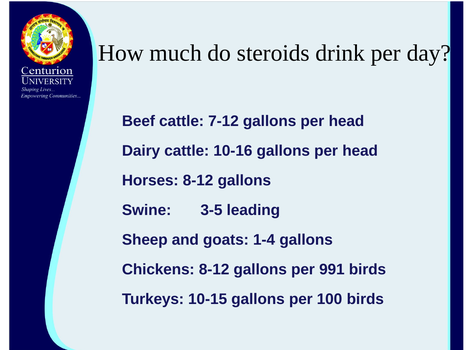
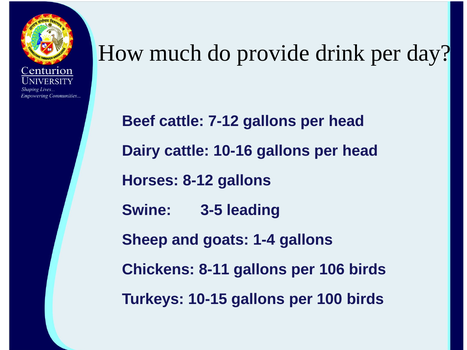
steroids: steroids -> provide (273, 53)
Chickens 8-12: 8-12 -> 8-11 (214, 270)
991: 991 -> 106 (332, 270)
